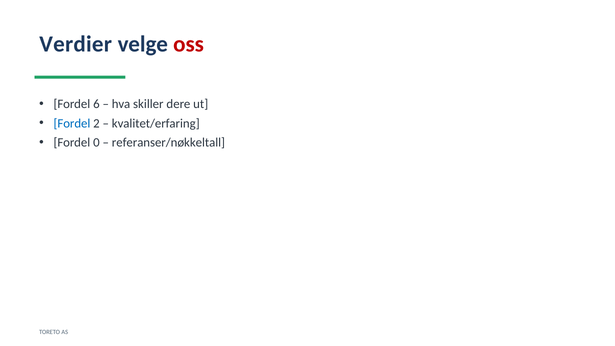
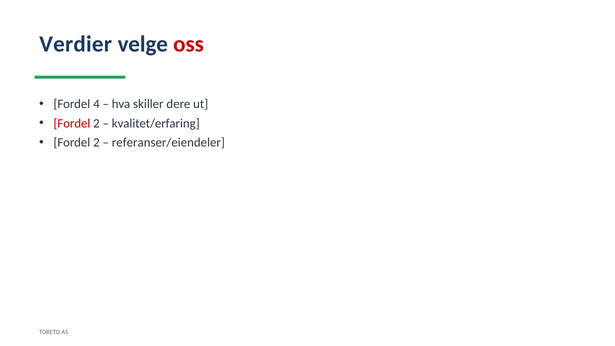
6: 6 -> 4 (96, 104)
Fordel colour: blue -> red (72, 123)
0: 0 -> 2 (96, 143)
referanser/nøkkeltall: referanser/nøkkeltall -> referanser/eiendeler (168, 143)
